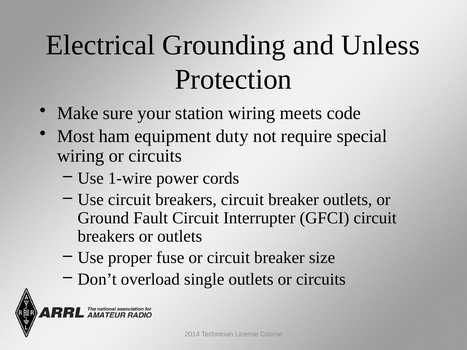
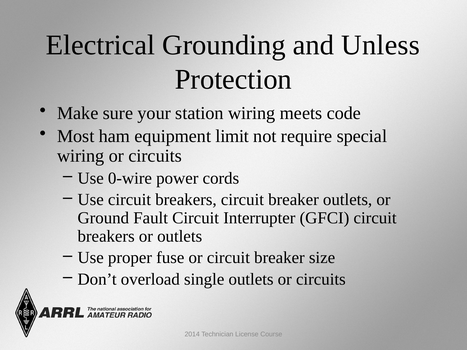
duty: duty -> limit (232, 136)
1-wire: 1-wire -> 0-wire (130, 178)
